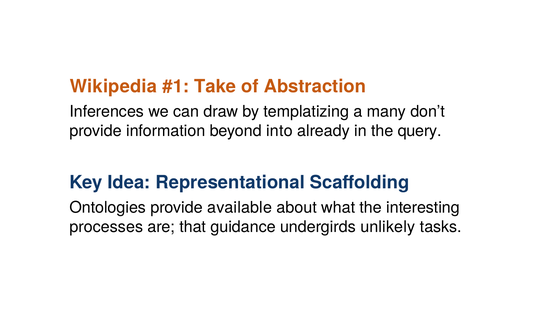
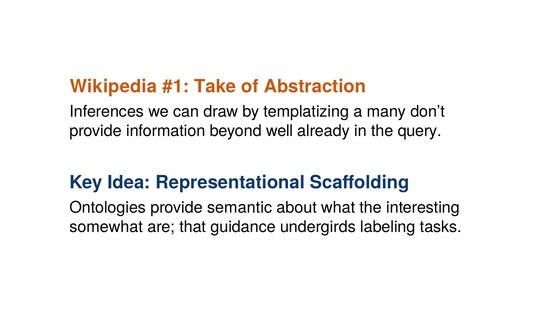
into: into -> well (280, 131)
available: available -> semantic (240, 207)
processes: processes -> somewhat (106, 227)
unlikely: unlikely -> labeling (388, 227)
